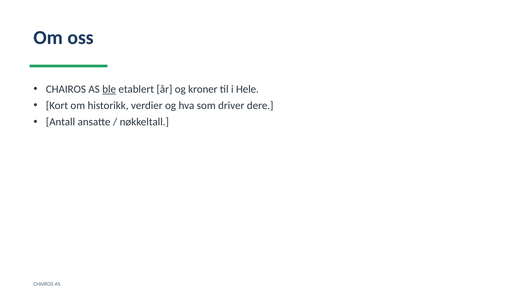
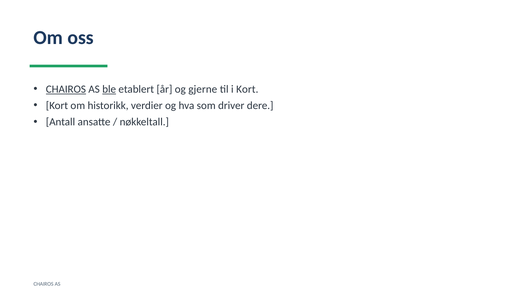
CHAIROS underline: none -> present (66, 89)
kroner: kroner -> gjerne (203, 89)
i Hele: Hele -> Kort (247, 89)
